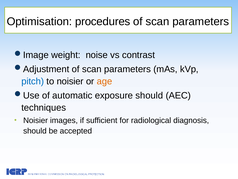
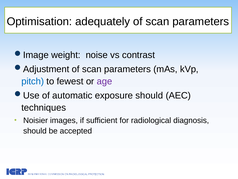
procedures: procedures -> adequately (103, 21)
to noisier: noisier -> fewest (70, 81)
age colour: orange -> purple (104, 81)
